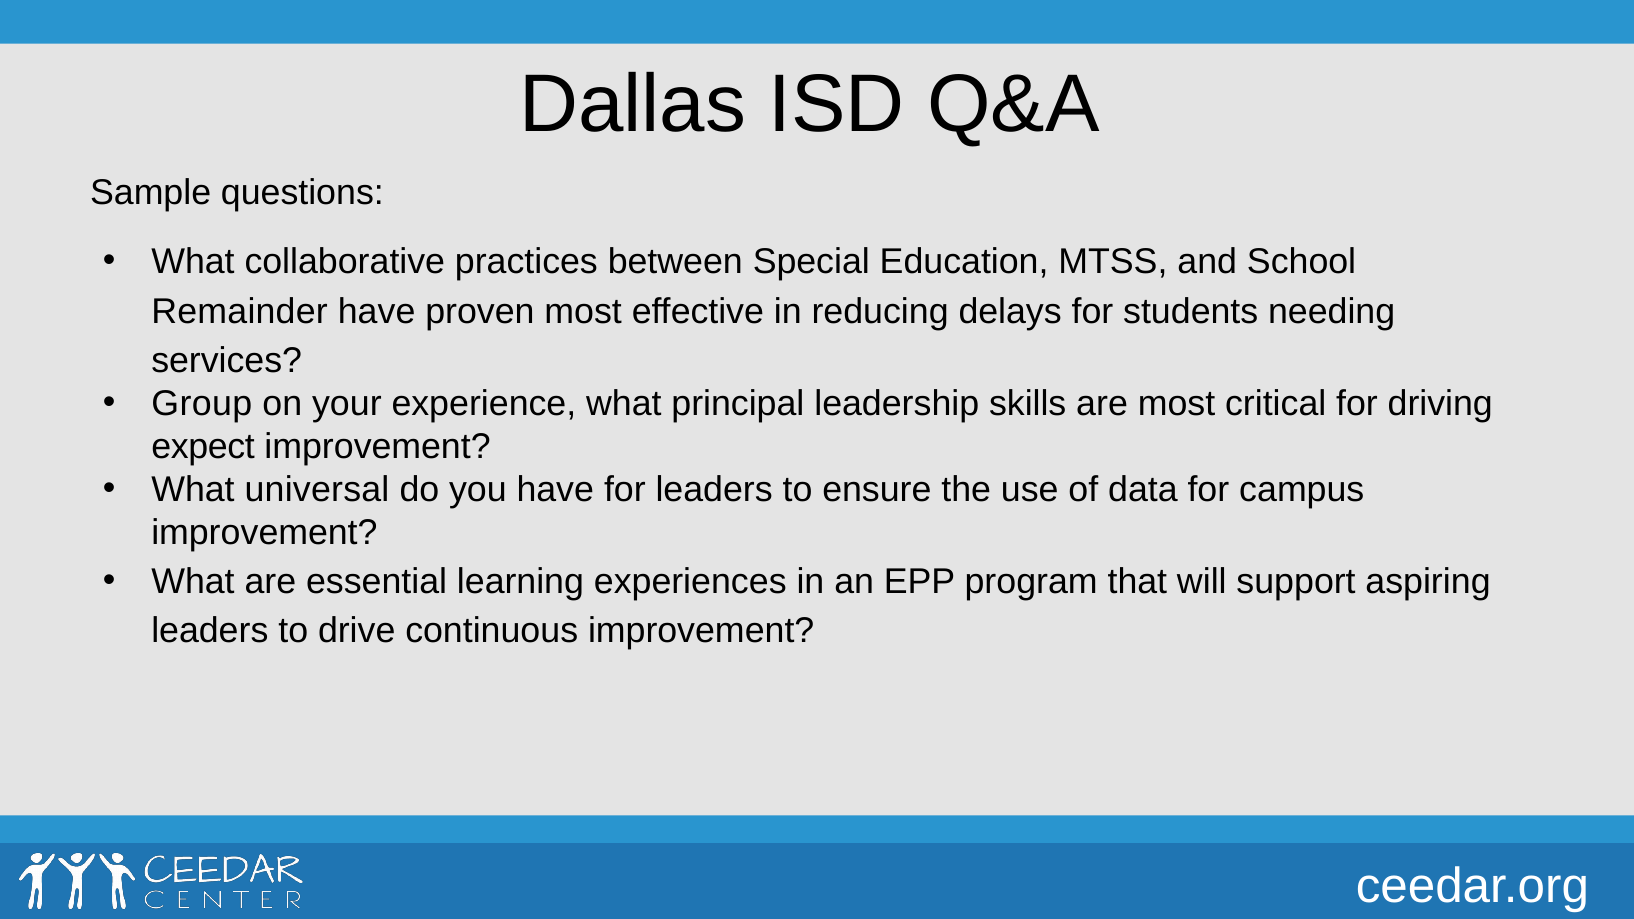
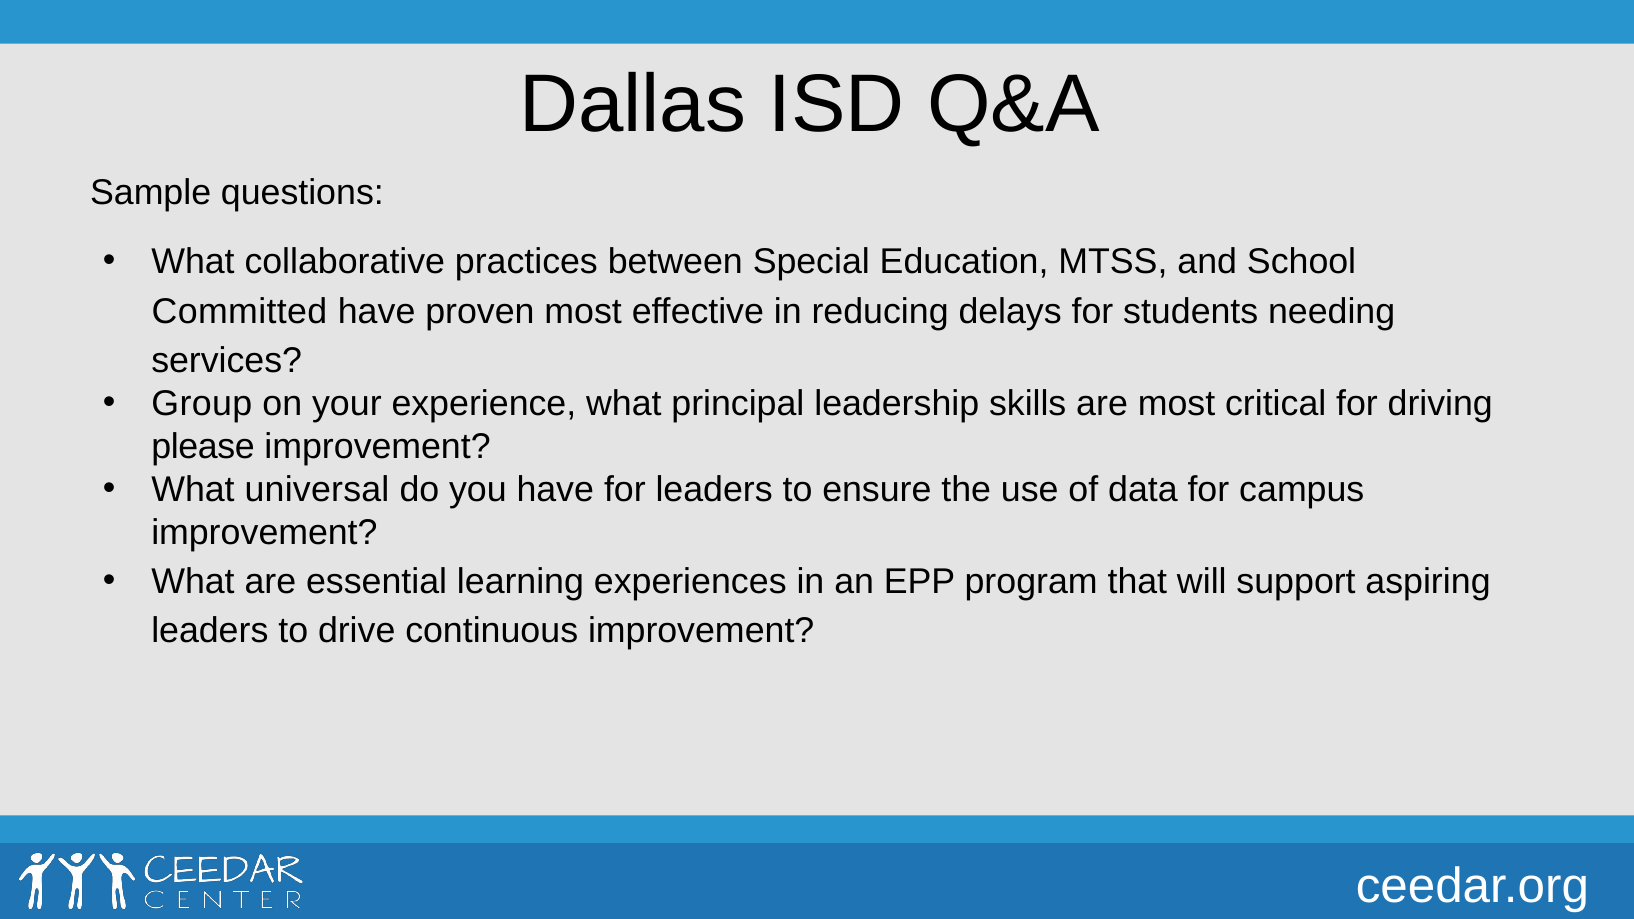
Remainder: Remainder -> Committed (239, 312)
expect: expect -> please (203, 447)
